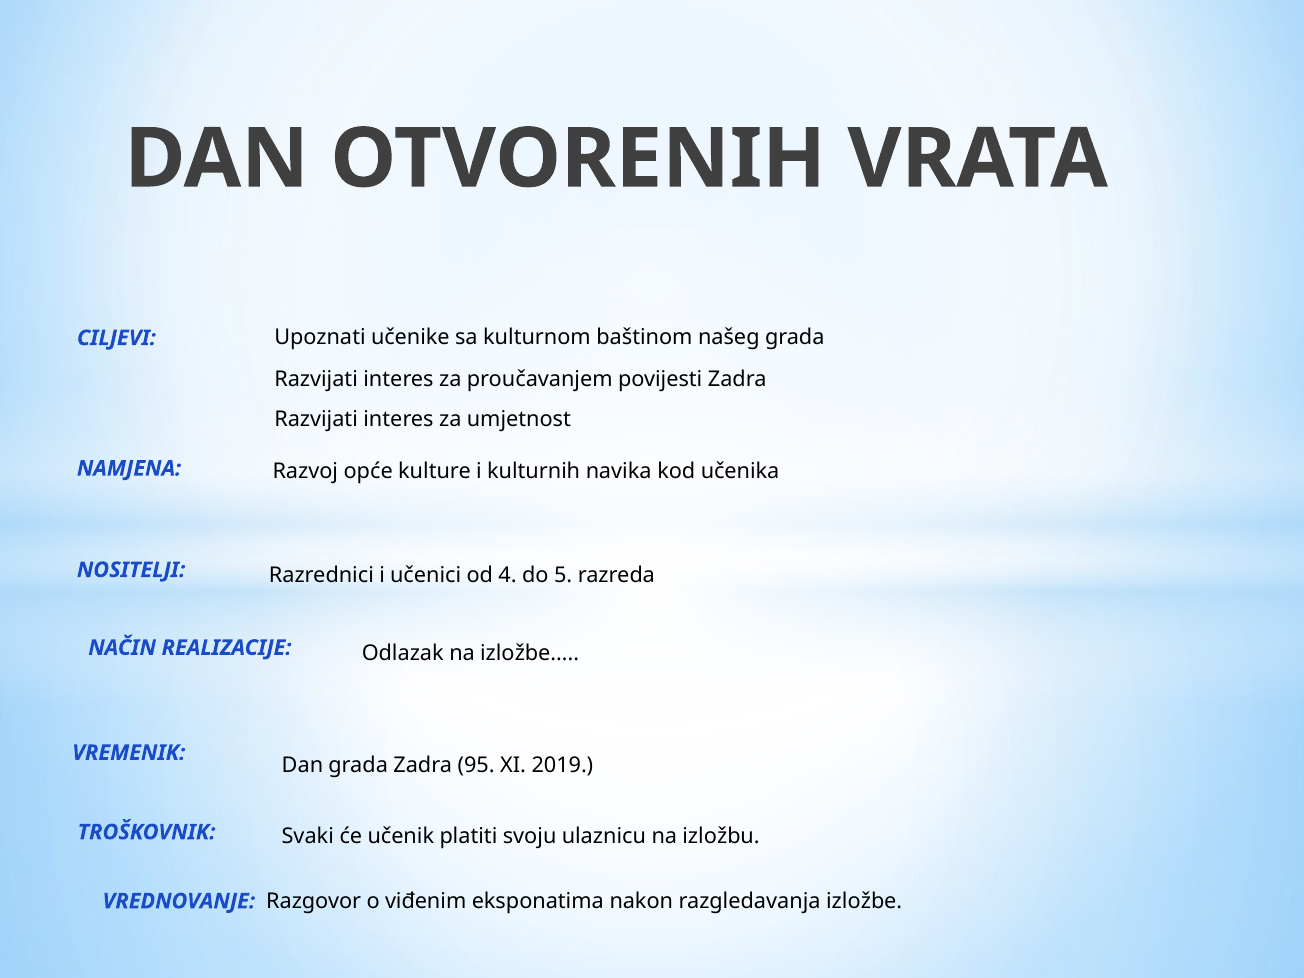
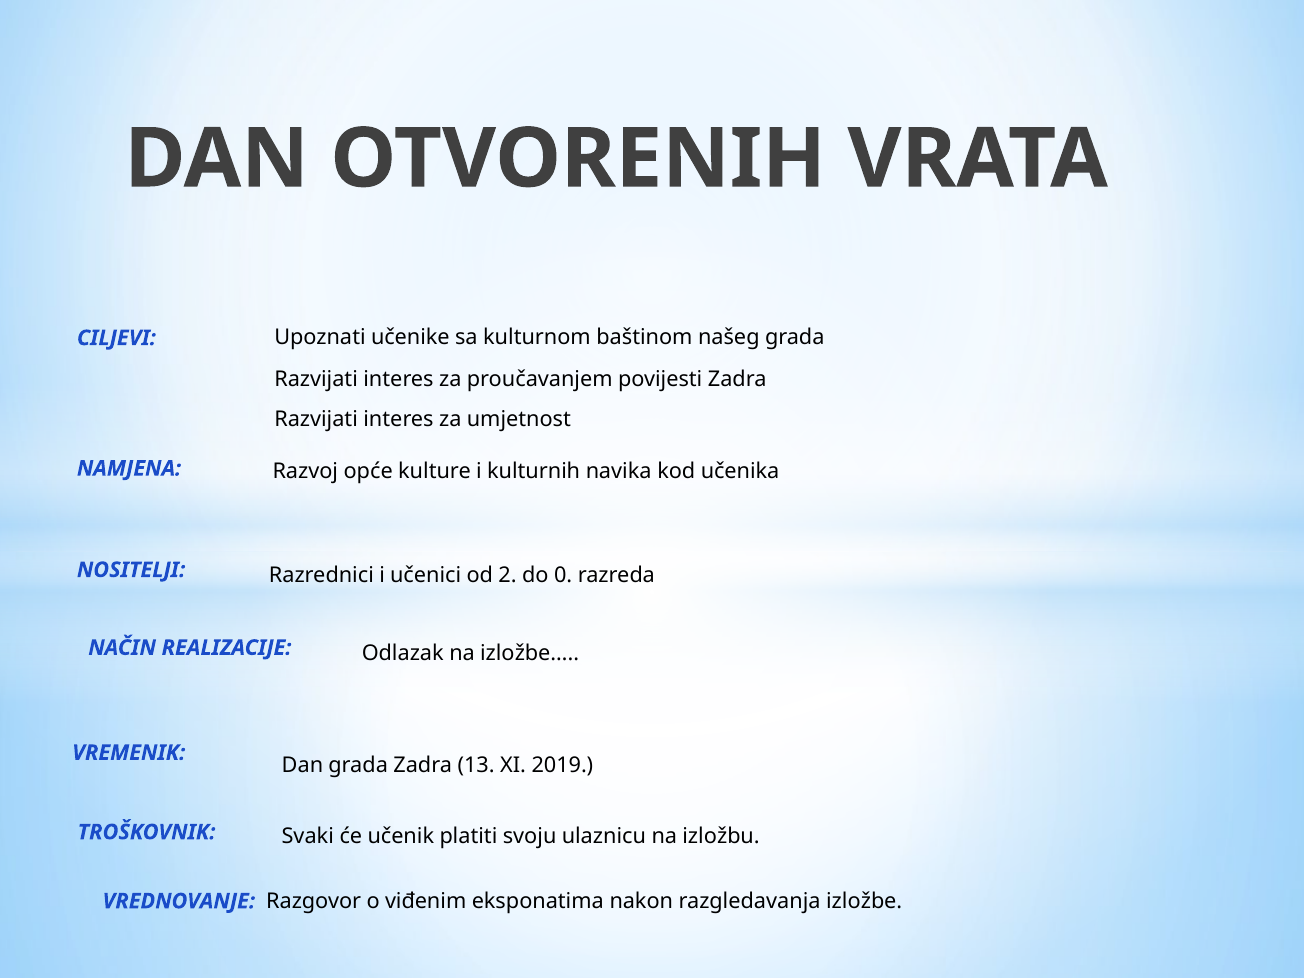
4: 4 -> 2 (508, 575)
5: 5 -> 0 (563, 575)
95: 95 -> 13 (476, 765)
